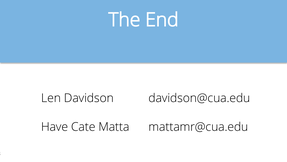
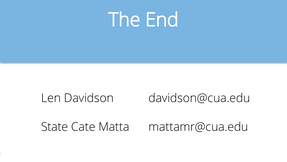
Have: Have -> State (55, 127)
